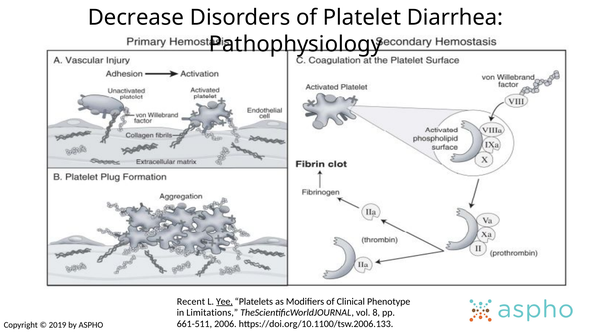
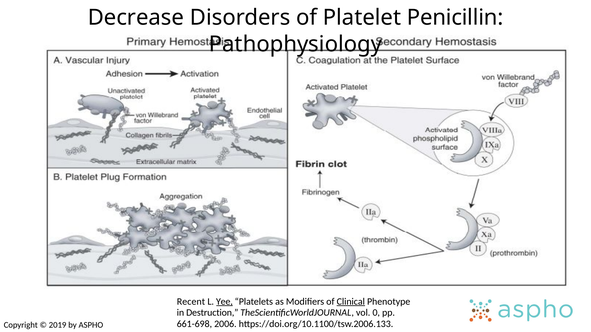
Diarrhea: Diarrhea -> Penicillin (455, 18)
Clinical underline: none -> present (351, 302)
Limitations: Limitations -> Destruction (212, 313)
8: 8 -> 0 (376, 313)
661-511: 661-511 -> 661-698 (194, 324)
